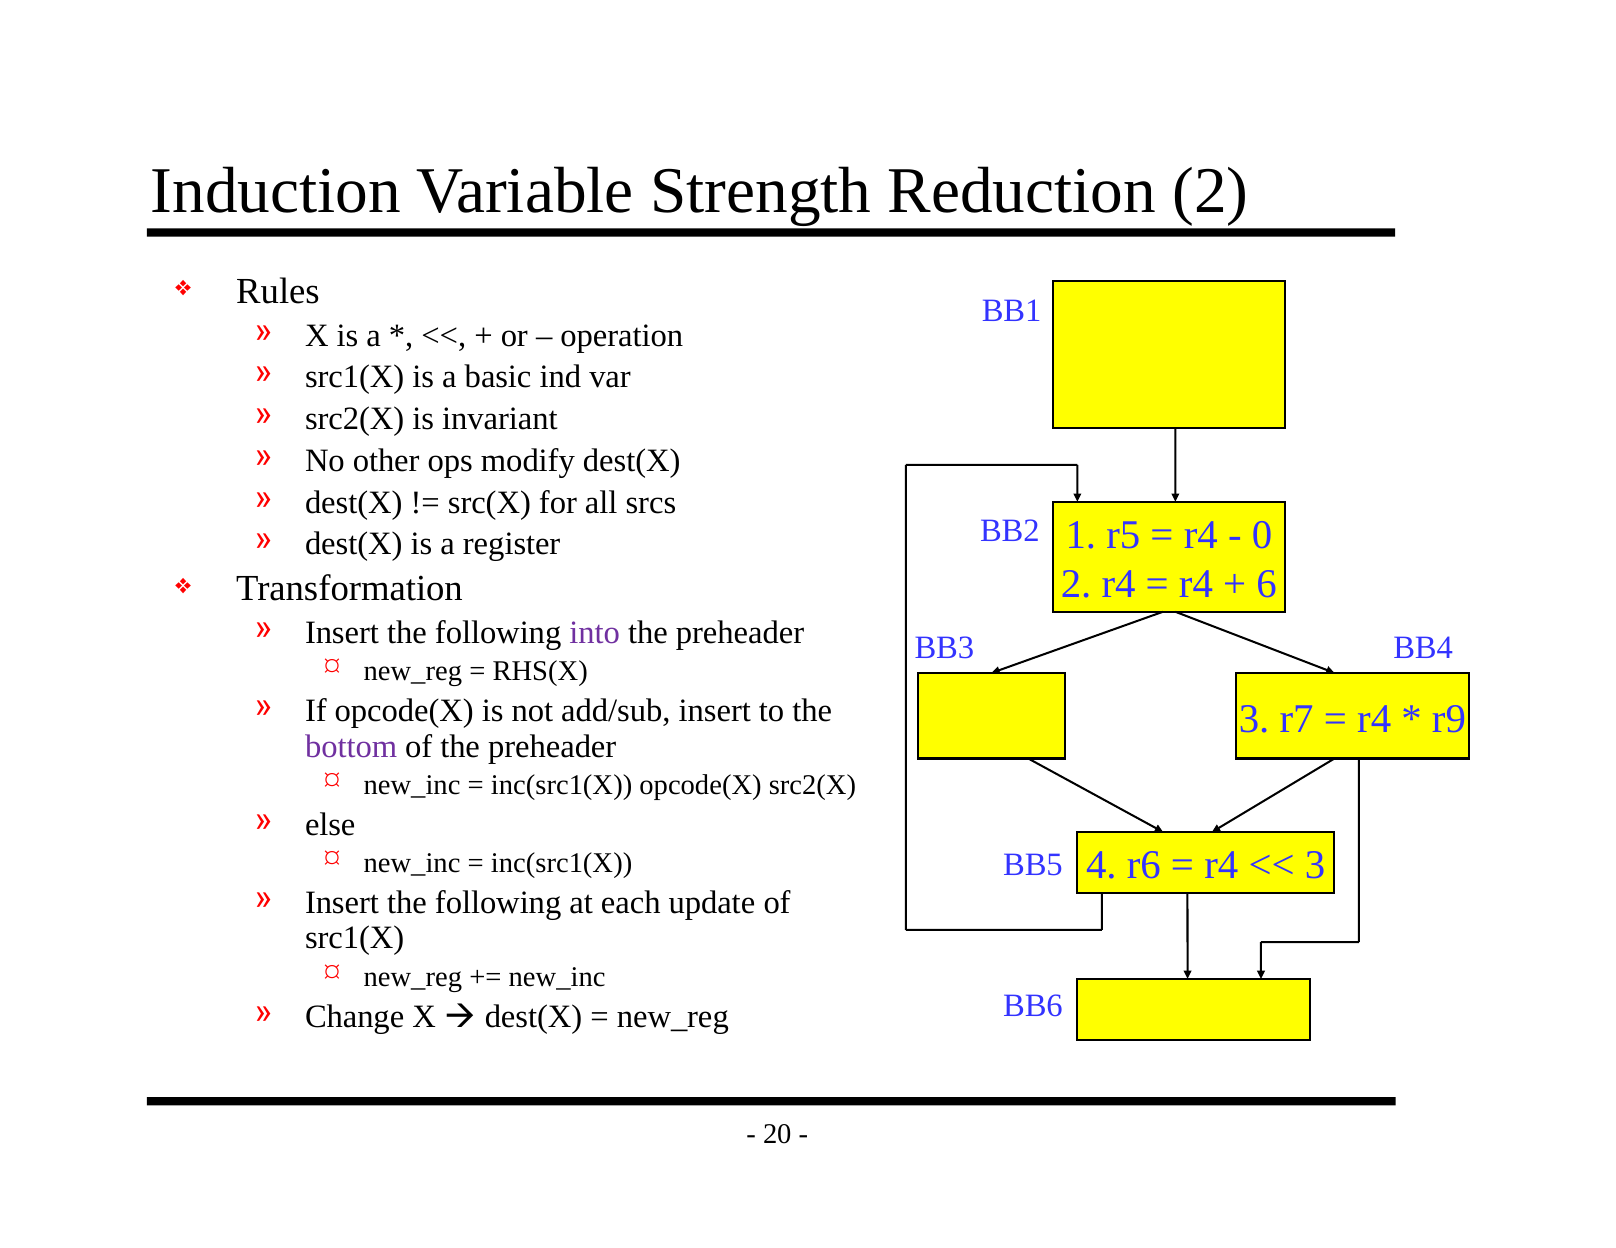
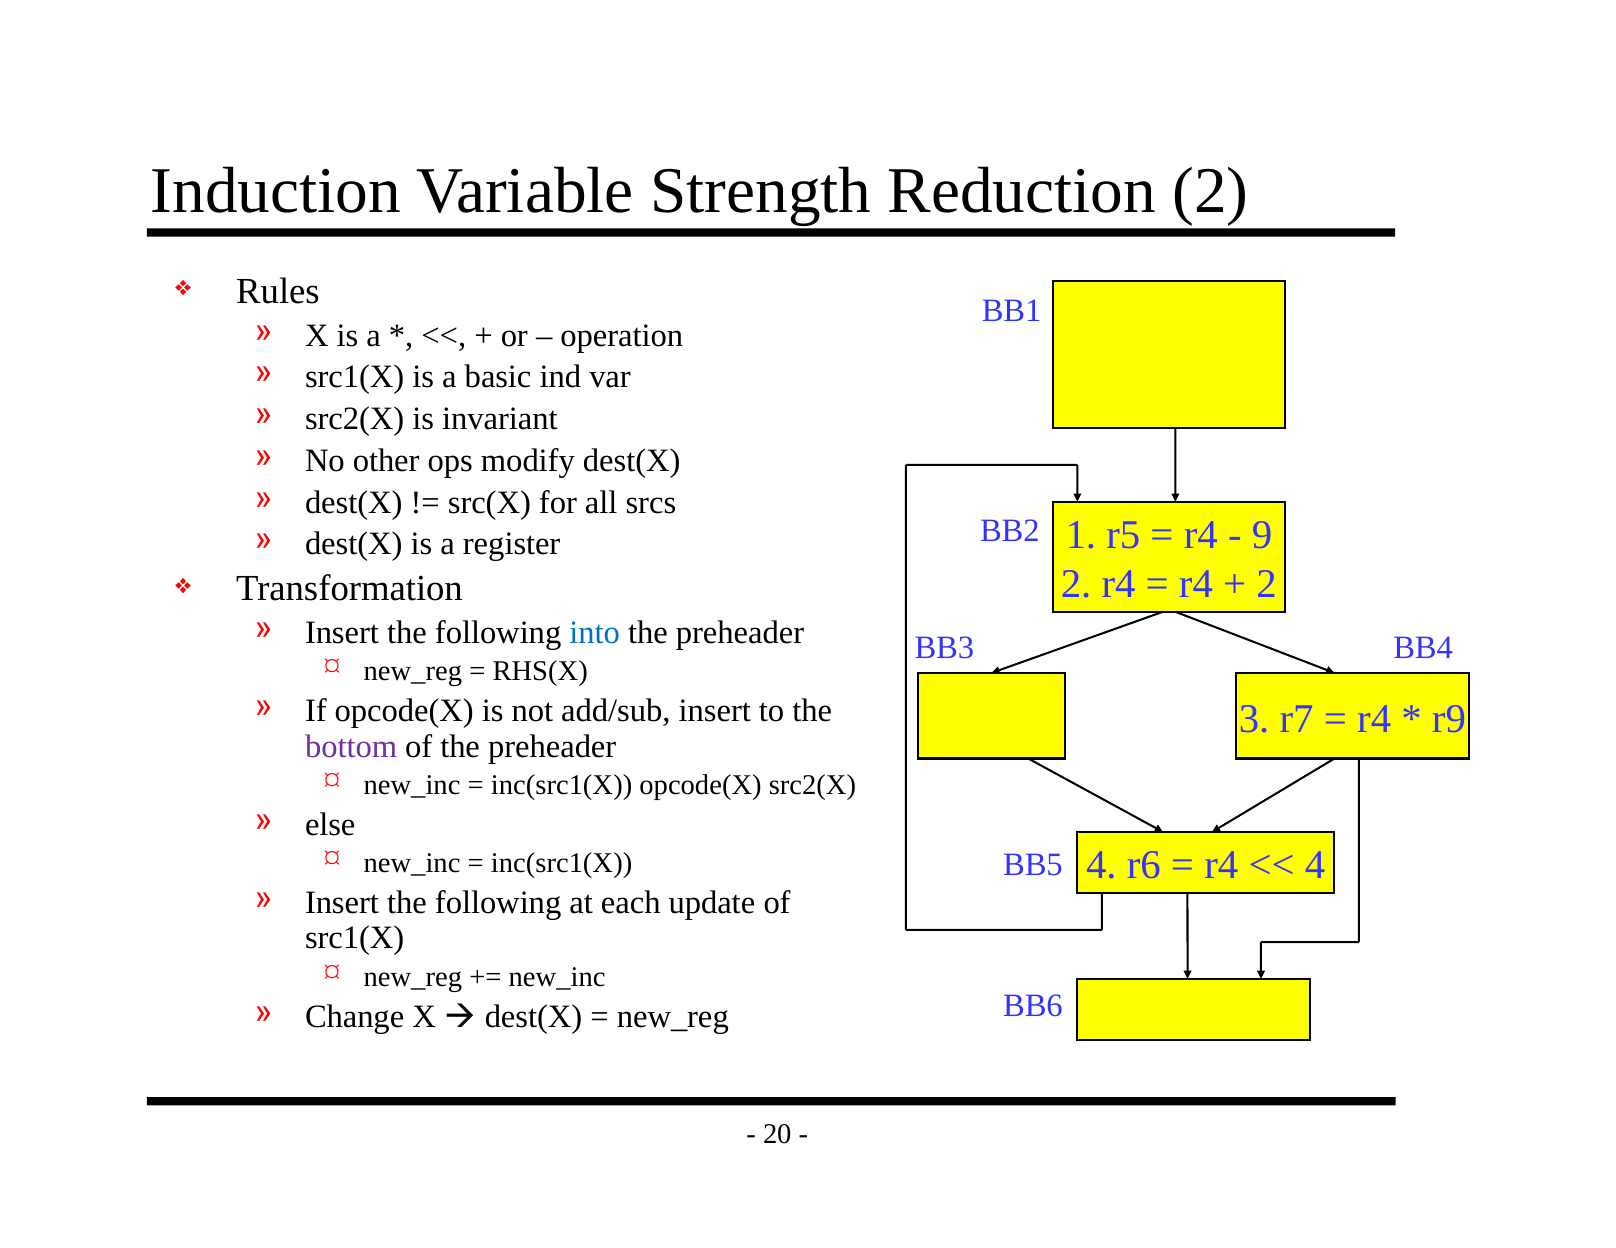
0: 0 -> 9 (1262, 535)
6: 6 -> 2 (1267, 584)
into colour: purple -> blue (595, 633)
3: 3 -> 4 (1315, 866)
